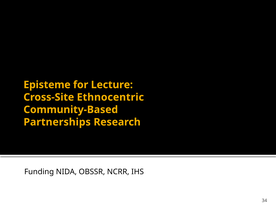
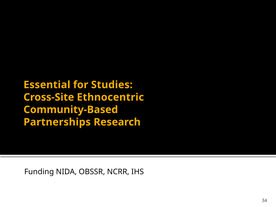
Episteme: Episteme -> Essential (47, 85)
Lecture: Lecture -> Studies (112, 85)
